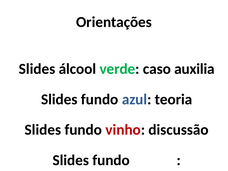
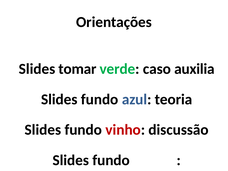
álcool: álcool -> tomar (77, 69)
